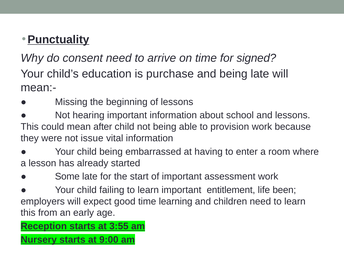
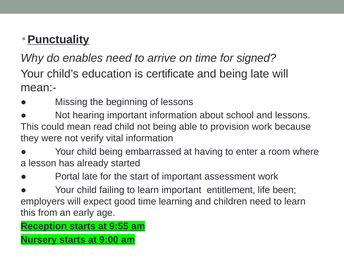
consent: consent -> enables (83, 58)
purchase: purchase -> certificate (170, 74)
after: after -> read (103, 127)
issue: issue -> verify (92, 138)
Some: Some -> Portal (67, 177)
3:55: 3:55 -> 9:55 (119, 226)
